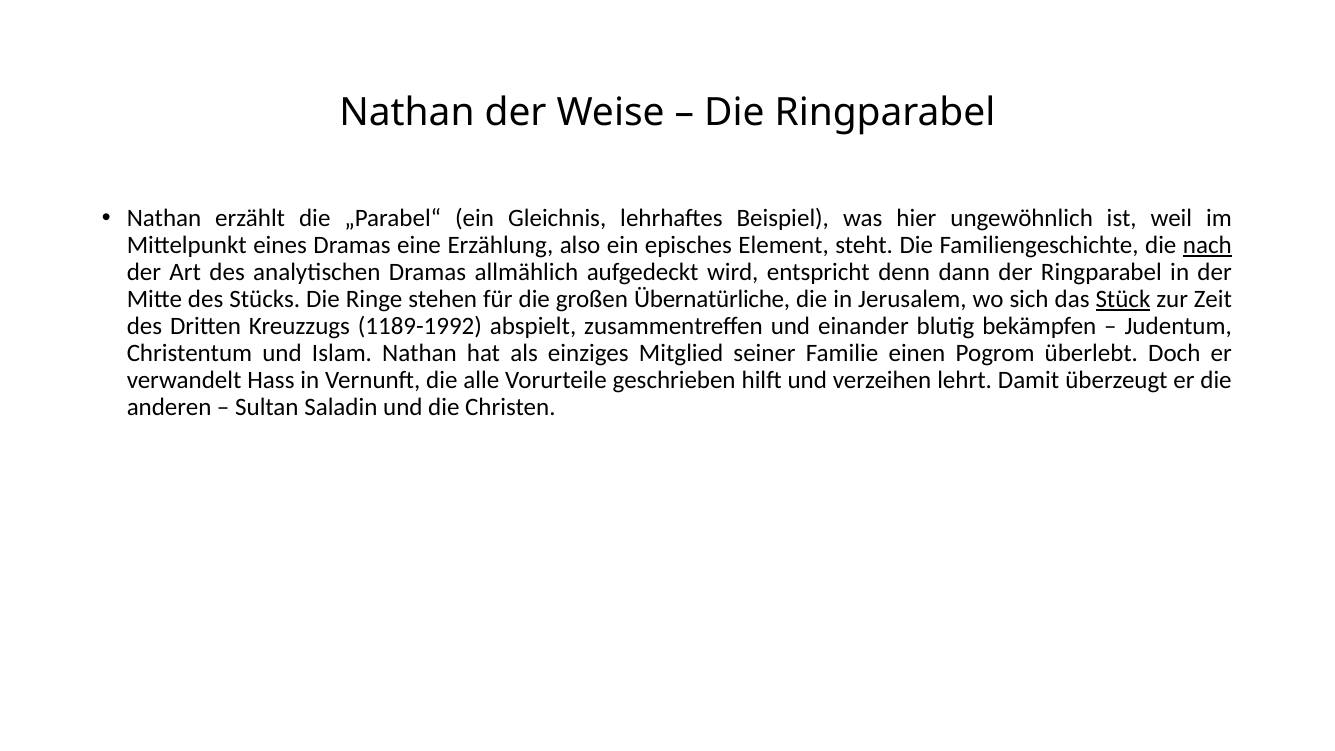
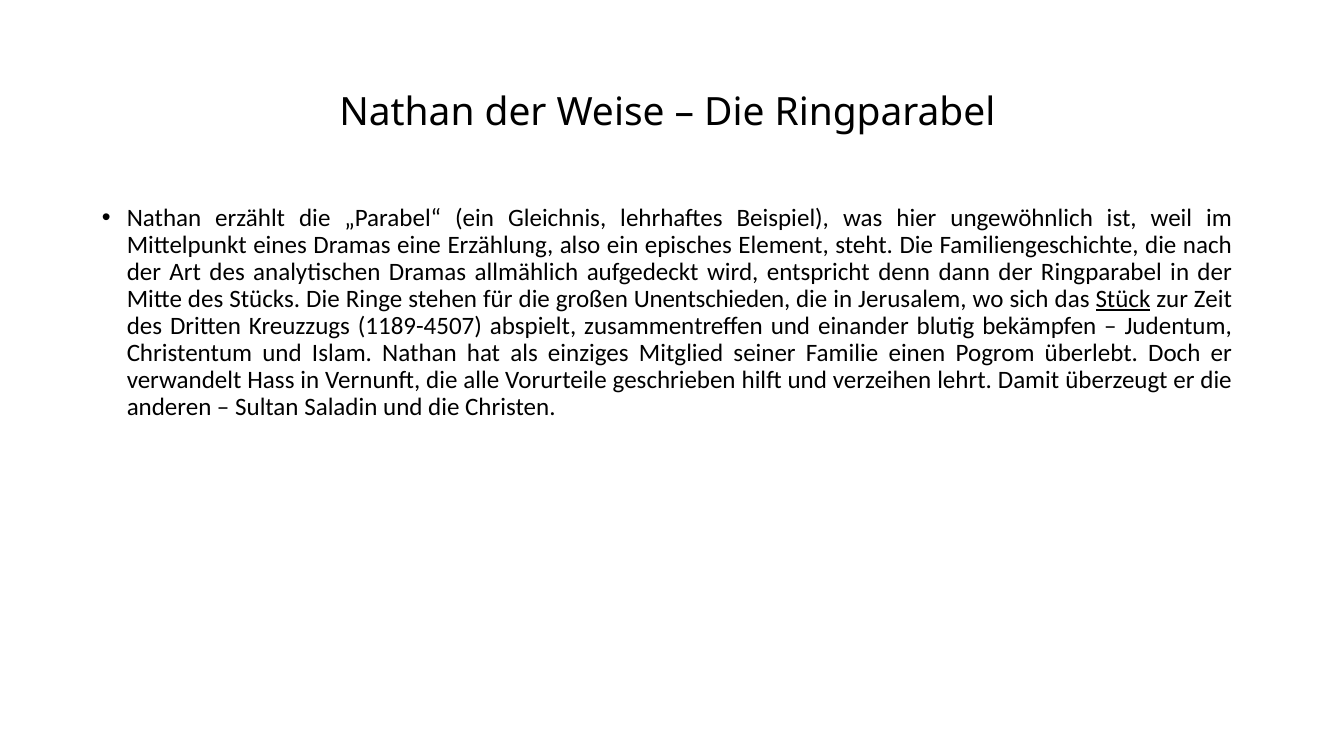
nach underline: present -> none (1207, 245)
Übernatürliche: Übernatürliche -> Unentschieden (712, 299)
1189-1992: 1189-1992 -> 1189-4507 (420, 326)
